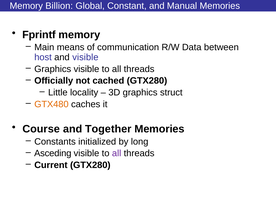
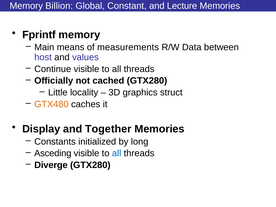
Manual: Manual -> Lecture (182, 6)
communication: communication -> measurements (128, 47)
and visible: visible -> values (85, 57)
Graphics: Graphics -> Continue (53, 69)
Course: Course -> Display (41, 129)
all colour: purple -> blue (117, 153)
Current: Current -> Diverge (51, 165)
